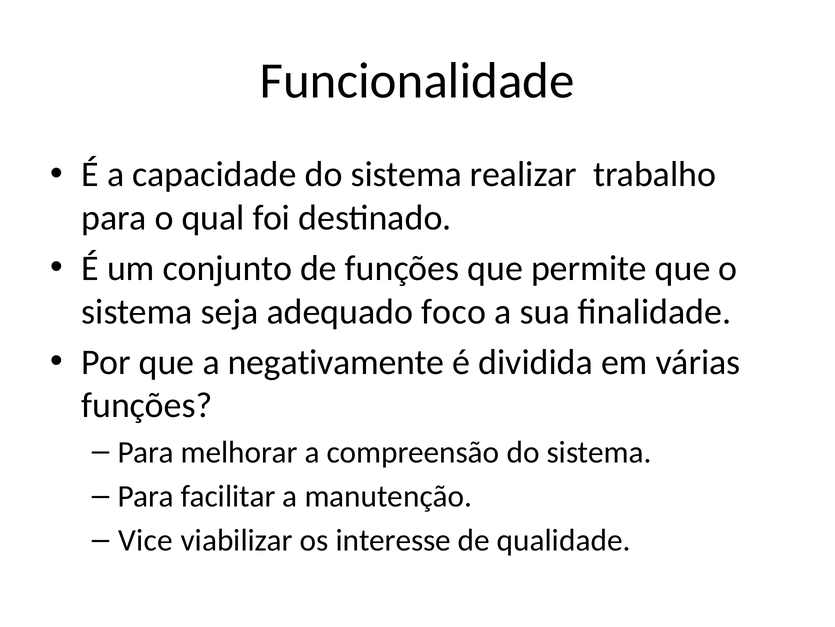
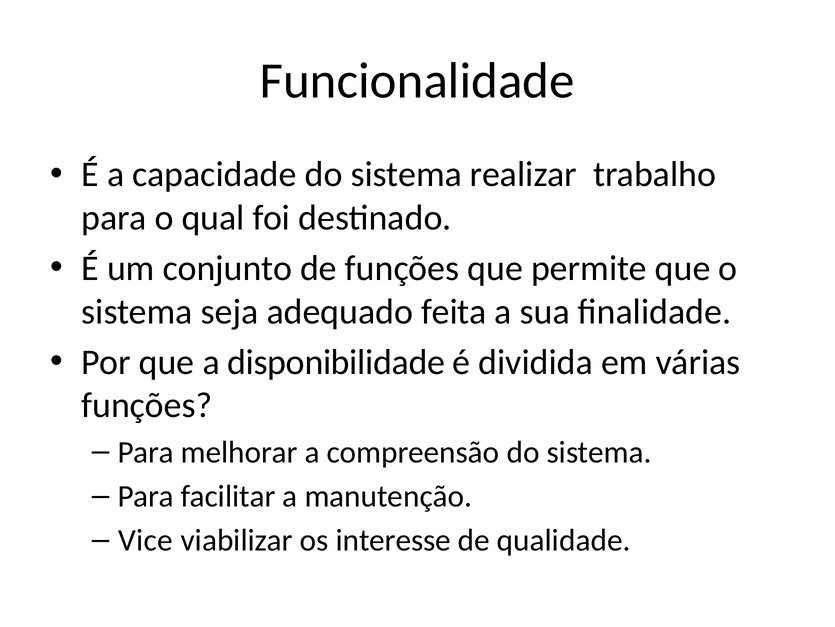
foco: foco -> feita (454, 311)
negativamente: negativamente -> disponibilidade (336, 362)
